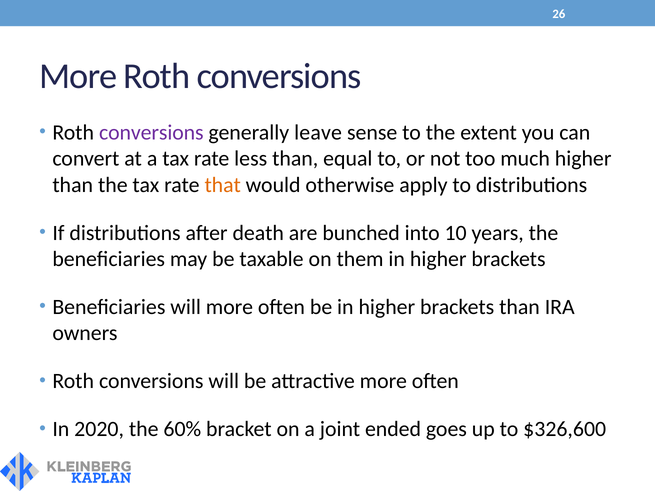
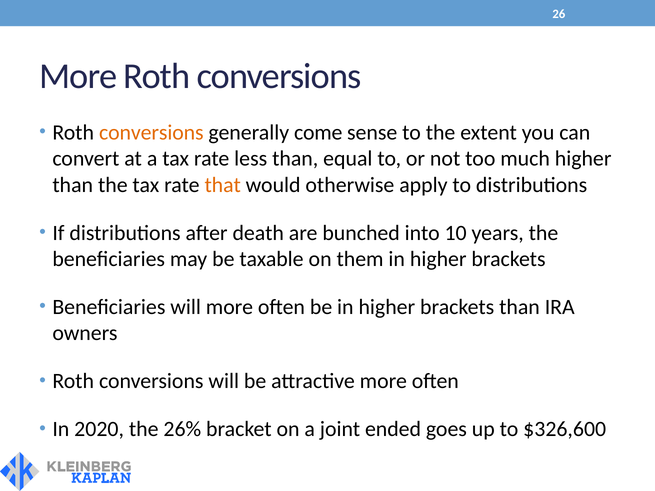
conversions colour: purple -> orange (151, 133)
leave: leave -> come (318, 133)
60%: 60% -> 26% (182, 429)
